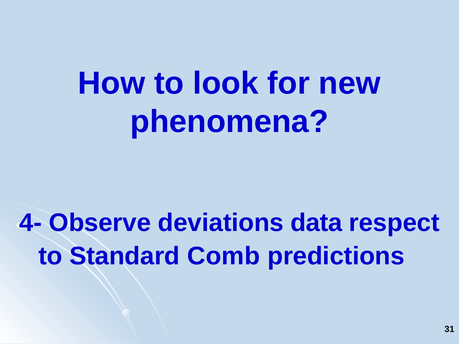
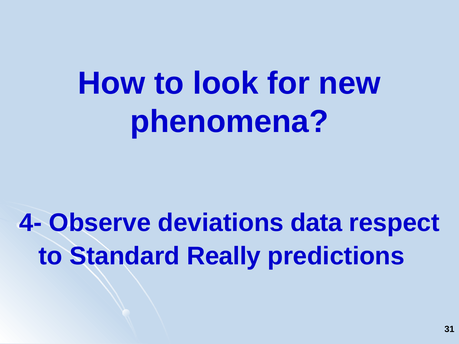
Comb: Comb -> Really (224, 256)
